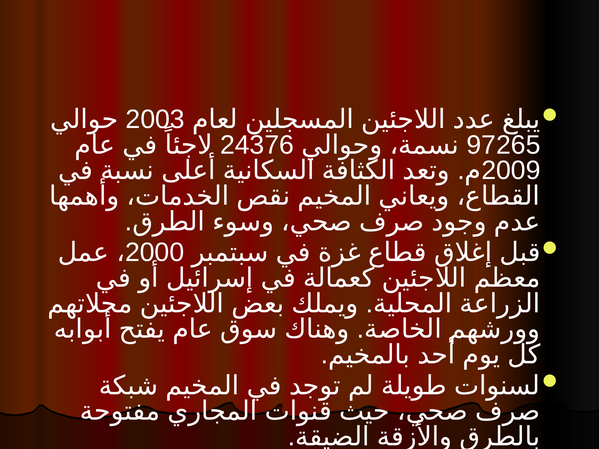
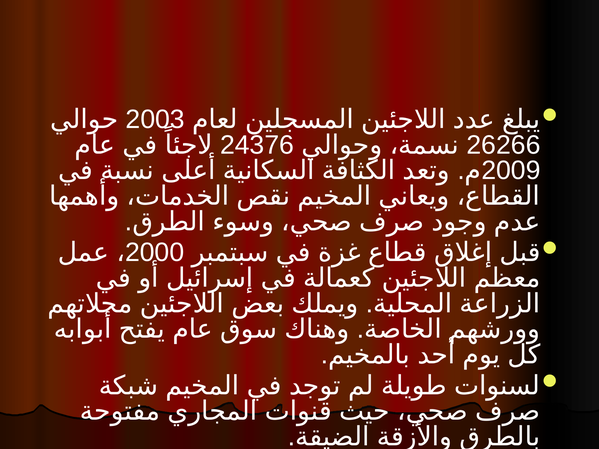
97265: 97265 -> 26266 (504, 145)
